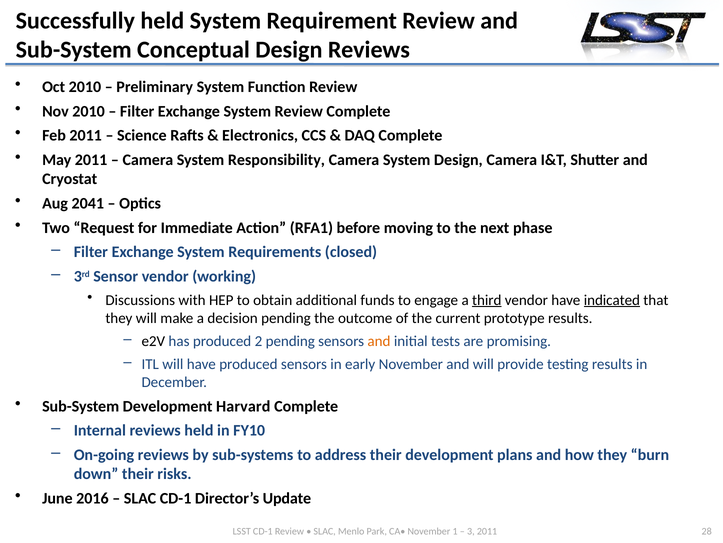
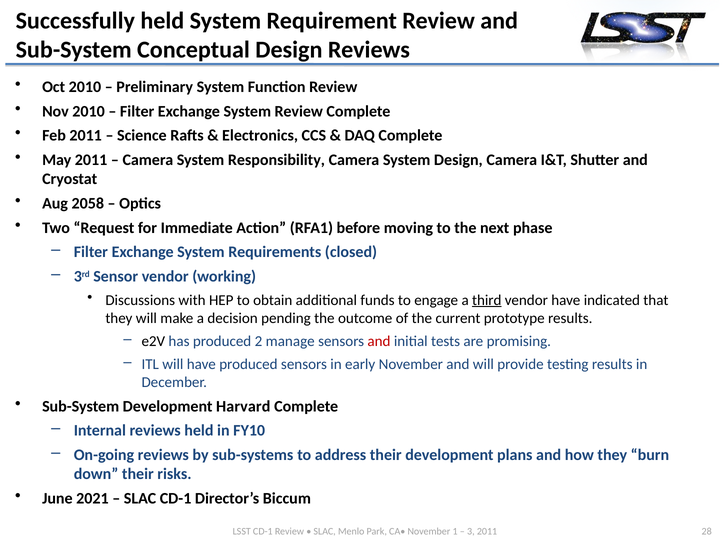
2041: 2041 -> 2058 (88, 203)
indicated underline: present -> none (612, 300)
2 pending: pending -> manage (290, 341)
and colour: orange -> red (379, 341)
2016: 2016 -> 2021 (92, 498)
Update: Update -> Biccum (287, 498)
